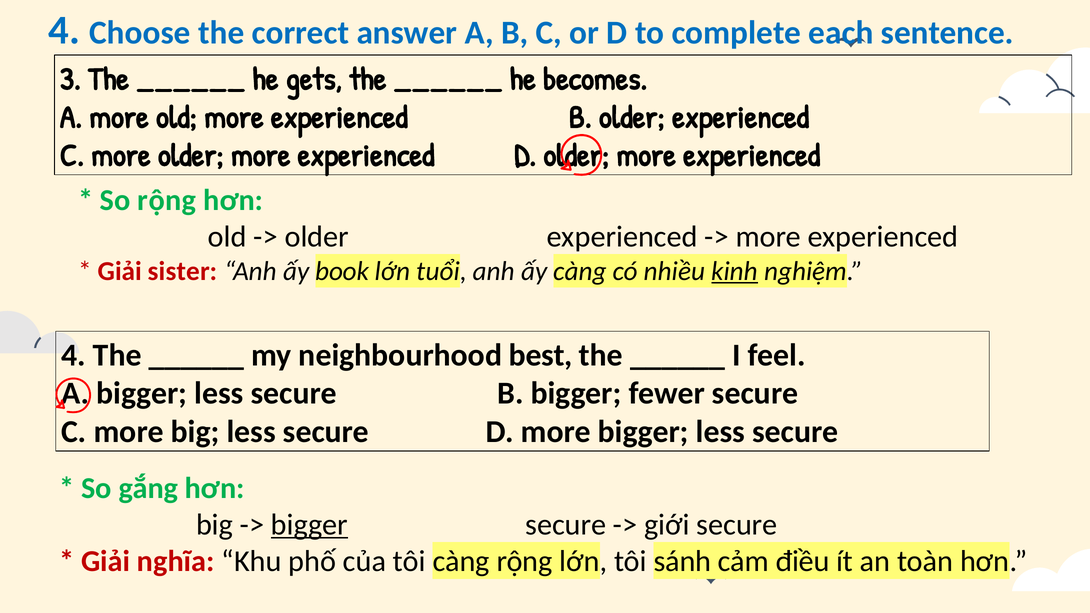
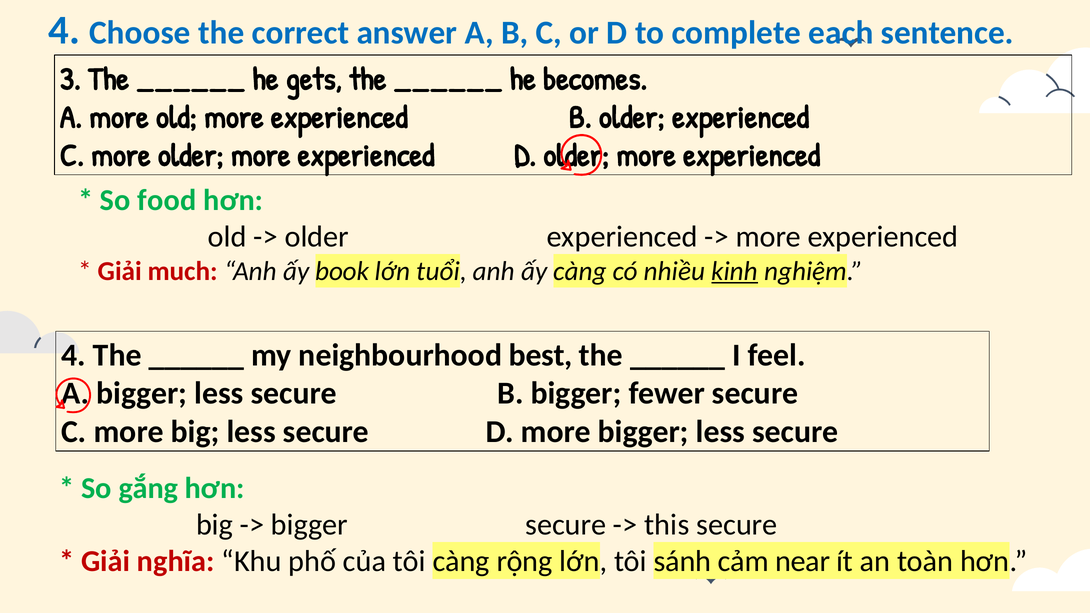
So rộng: rộng -> food (167, 200)
sister: sister -> much (183, 271)
bigger underline: present -> none (309, 525)
giới: giới -> this (667, 525)
điều: điều -> near (803, 561)
